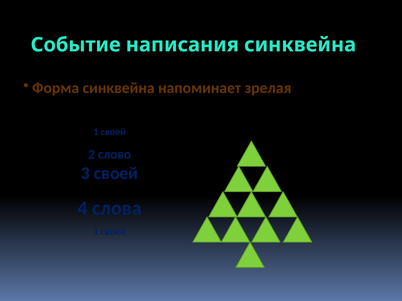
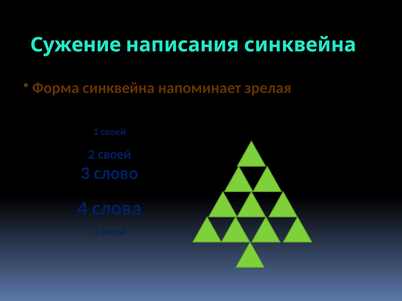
Событие: Событие -> Сужение (76, 45)
2 слово: слово -> своей (115, 155)
3 своей: своей -> слово (116, 174)
